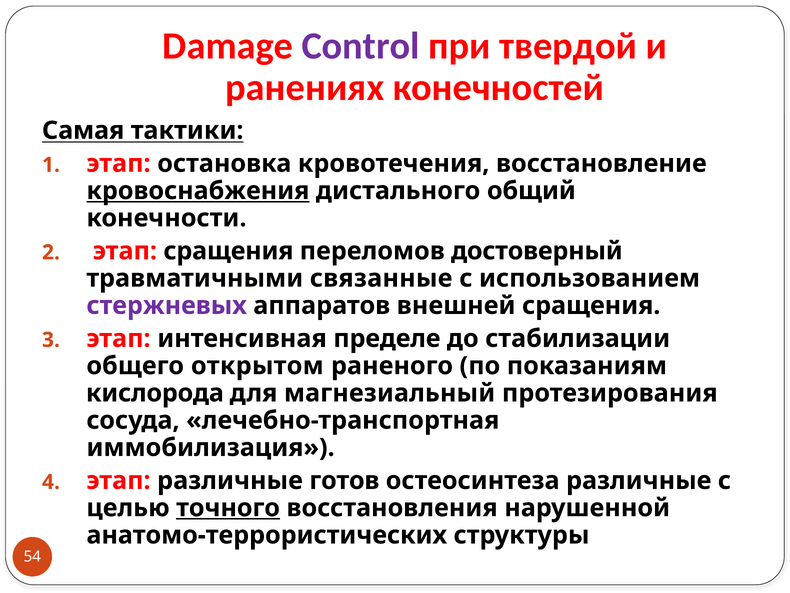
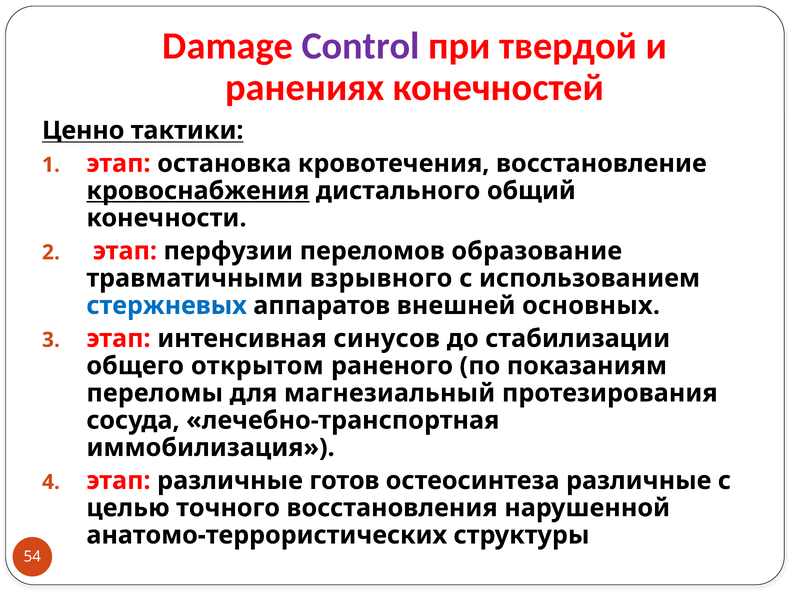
Самая: Самая -> Ценно (83, 130)
этап сращения: сращения -> перфузии (228, 251)
достоверный: достоверный -> образование (537, 251)
связанные: связанные -> взрывного (381, 278)
стержневых colour: purple -> blue (167, 305)
внешней сращения: сращения -> основных (591, 305)
пределе: пределе -> синусов (387, 338)
кислорода: кислорода -> переломы (155, 393)
точного underline: present -> none (228, 507)
